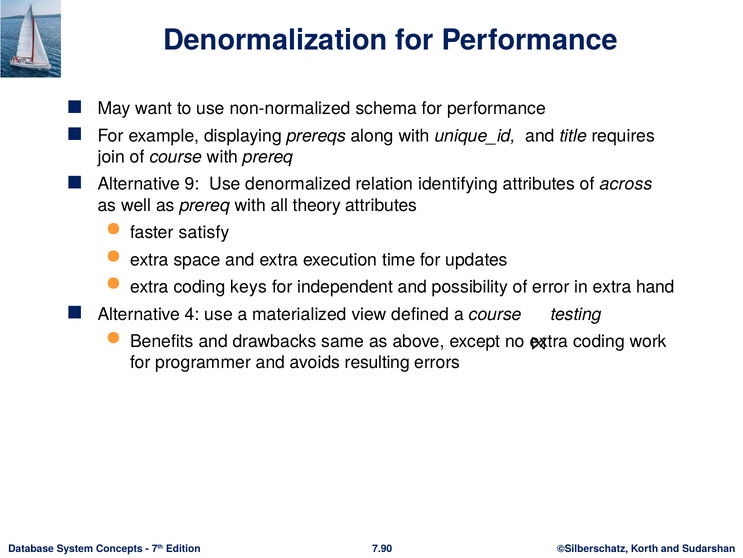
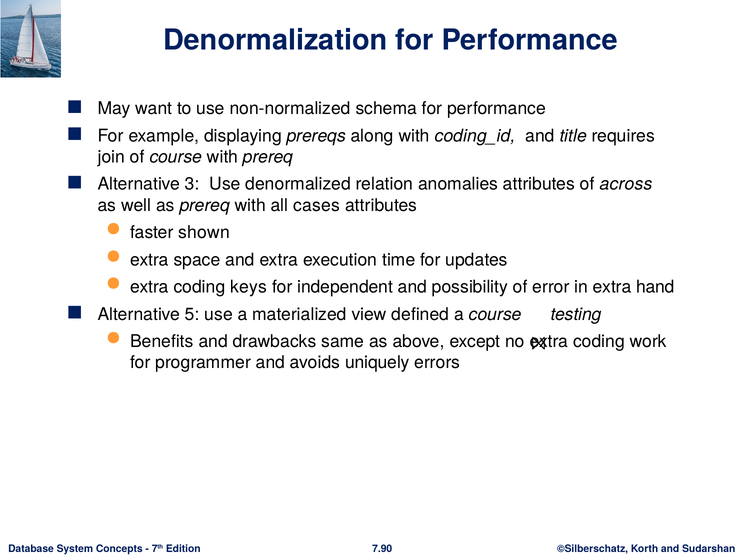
unique_id: unique_id -> coding_id (475, 136)
9: 9 -> 3 (192, 184)
identifying: identifying -> anomalies (458, 184)
theory: theory -> cases (317, 205)
satisfy: satisfy -> shown (204, 232)
4: 4 -> 5 (192, 314)
resulting: resulting -> uniquely (377, 362)
